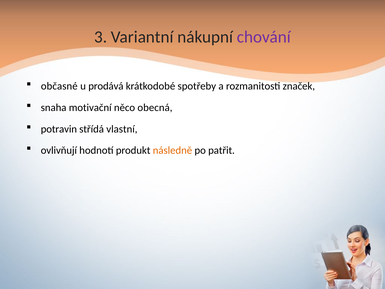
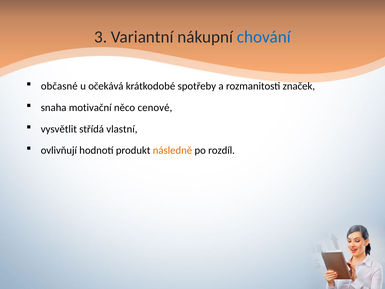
chování colour: purple -> blue (264, 37)
prodává: prodává -> očekává (106, 86)
obecná: obecná -> cenové (155, 107)
potravin: potravin -> vysvětlit (59, 129)
patřit: patřit -> rozdíl (222, 150)
